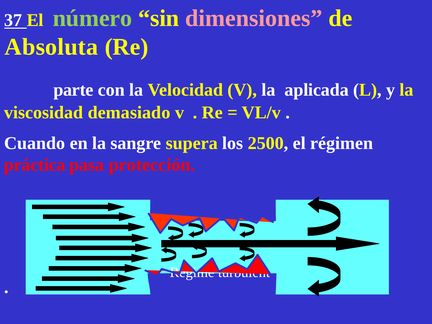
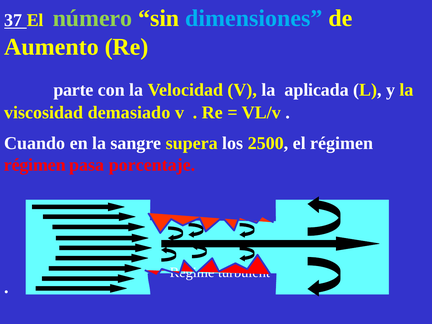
dimensiones colour: pink -> light blue (254, 18)
Absoluta: Absoluta -> Aumento (51, 47)
práctica: práctica -> régimen (35, 165)
protección: protección -> porcentaje (152, 165)
